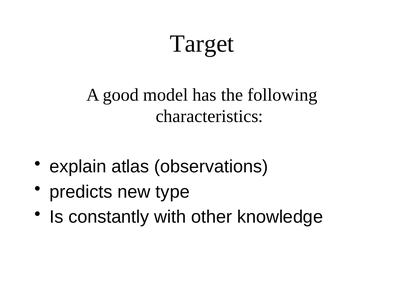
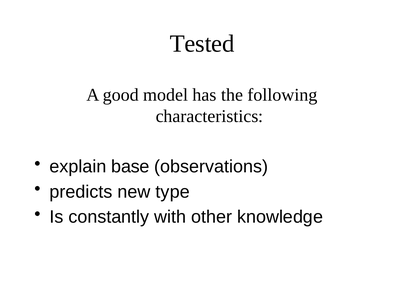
Target: Target -> Tested (202, 44)
atlas: atlas -> base (130, 167)
